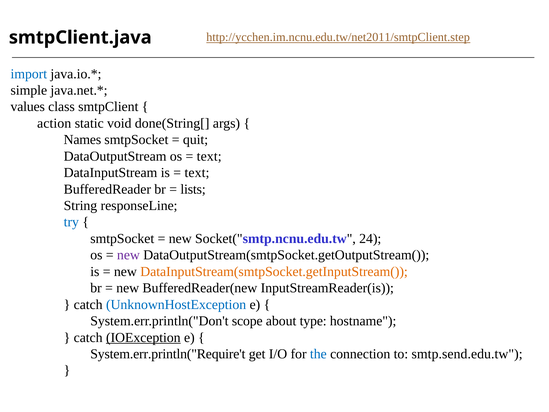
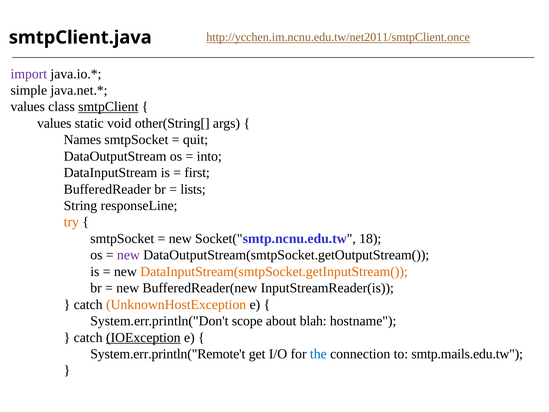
http://ycchen.im.ncnu.edu.tw/net2011/smtpClient.step: http://ycchen.im.ncnu.edu.tw/net2011/smtpClient.step -> http://ycchen.im.ncnu.edu.tw/net2011/smtpClient.once (338, 37)
import colour: blue -> purple (29, 74)
smtpClient underline: none -> present (108, 107)
action: action -> values (54, 123)
done(String[: done(String[ -> other(String[ (172, 123)
text: text -> into (209, 156)
text: text -> first (197, 173)
try colour: blue -> orange (71, 222)
24: 24 -> 18 (370, 238)
UnknownHostException colour: blue -> orange (176, 304)
type: type -> blah (313, 321)
System.err.println("Require't: System.err.println("Require't -> System.err.println("Remote't (168, 354)
smtp.send.edu.tw: smtp.send.edu.tw -> smtp.mails.edu.tw (467, 354)
